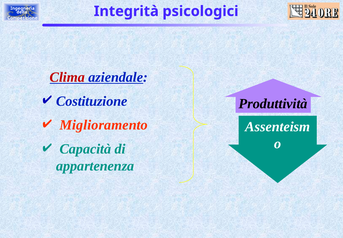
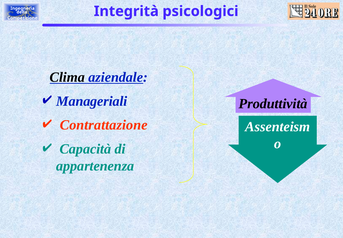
Clima colour: red -> black (67, 77)
Costituzione: Costituzione -> Manageriali (92, 101)
Miglioramento: Miglioramento -> Contrattazione (104, 125)
